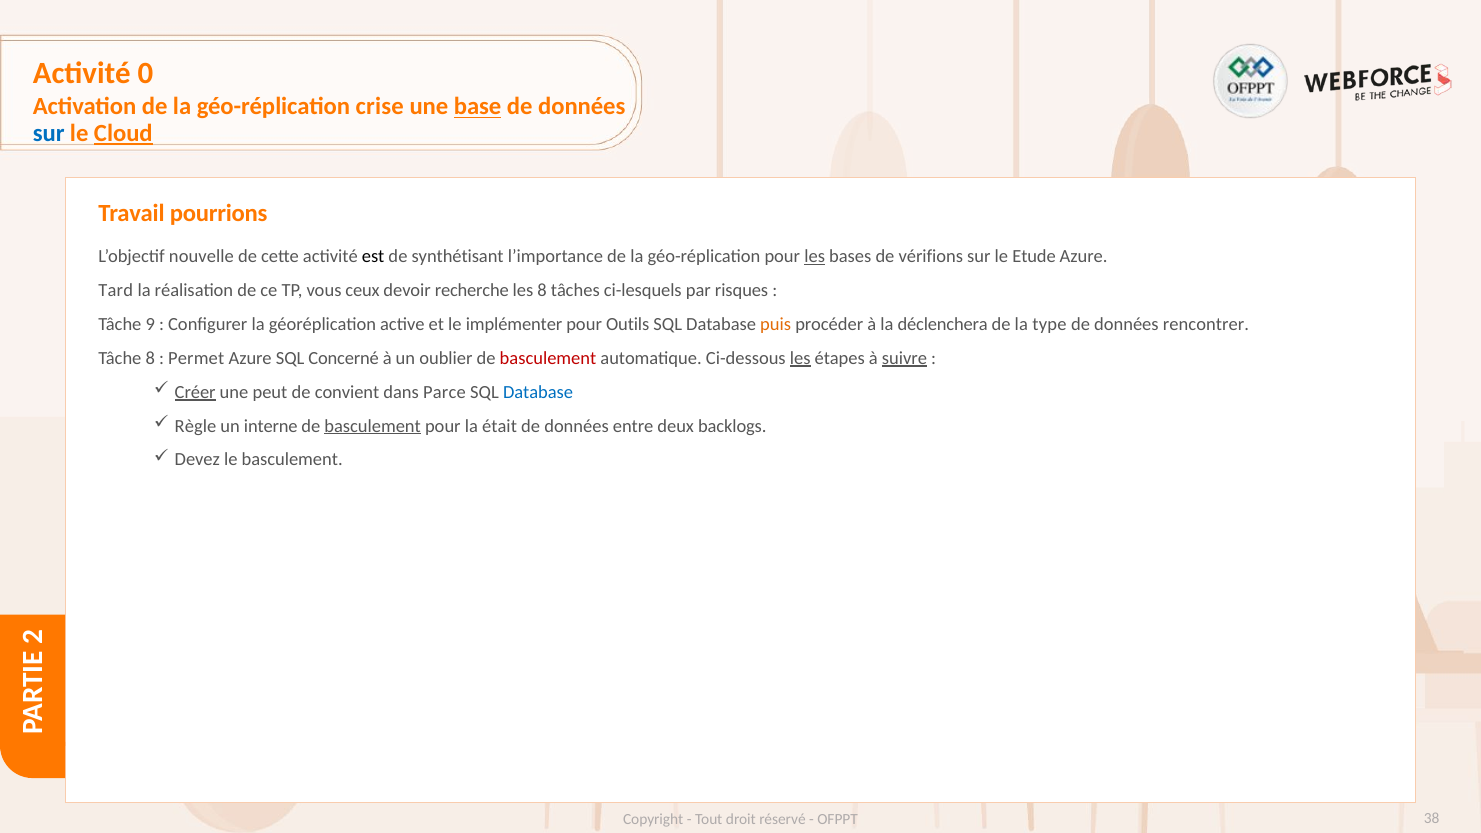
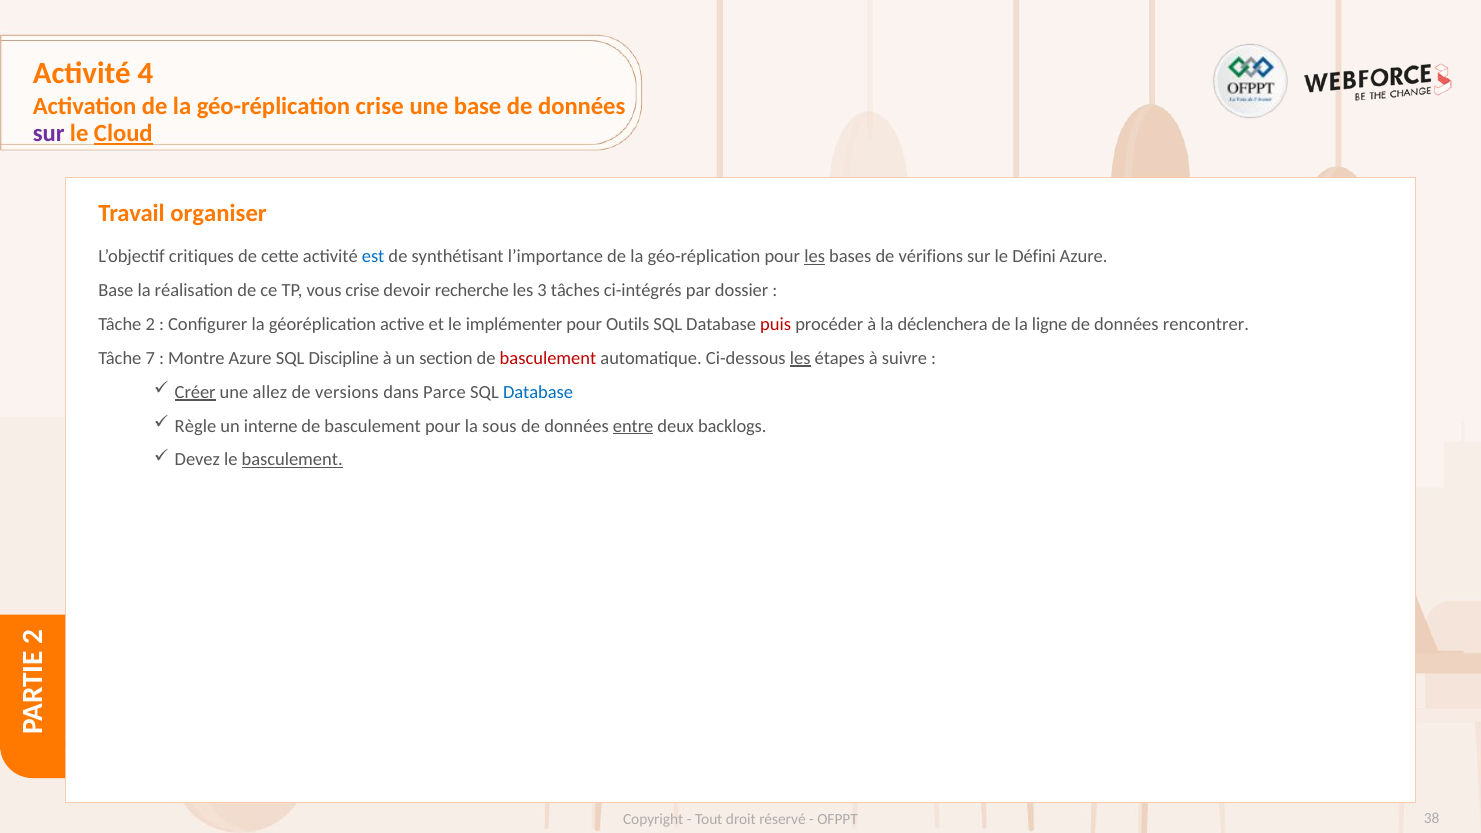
0: 0 -> 4 (145, 74)
base underline: present -> none (478, 107)
sur colour: blue -> purple (49, 133)
pourrions: pourrions -> organiser (219, 213)
nouvelle: nouvelle -> critiques (201, 256)
est colour: black -> blue (373, 256)
Etude: Etude -> Défini (1034, 256)
Tard: Tard -> Base (116, 290)
vous ceux: ceux -> crise (363, 290)
les 8: 8 -> 3 (542, 290)
ci-lesquels: ci-lesquels -> ci-intégrés (643, 290)
risques: risques -> dossier (742, 290)
Tâche 9: 9 -> 2 (150, 324)
puis colour: orange -> red (776, 324)
type: type -> ligne (1050, 324)
Tâche 8: 8 -> 7 (150, 358)
Permet: Permet -> Montre (196, 358)
Concerné: Concerné -> Discipline (344, 358)
oublier: oublier -> section (446, 358)
suivre underline: present -> none (904, 358)
peut: peut -> allez (270, 392)
convient: convient -> versions (347, 392)
basculement underline: present -> none (373, 426)
était: était -> sous (499, 426)
entre underline: none -> present (633, 426)
basculement underline: none -> present (292, 460)
